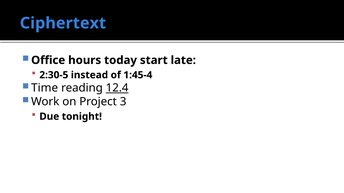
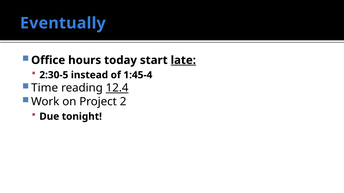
Ciphertext: Ciphertext -> Eventually (63, 23)
late underline: none -> present (183, 60)
3: 3 -> 2 (123, 102)
